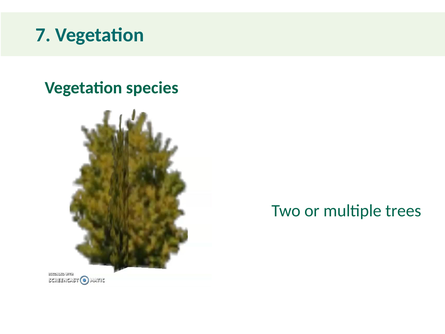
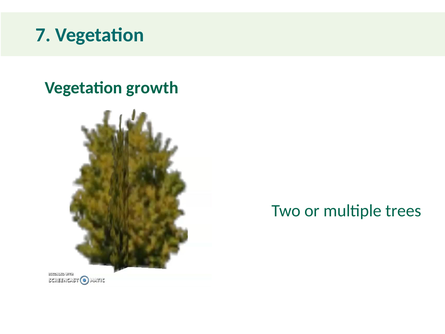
species: species -> growth (152, 88)
